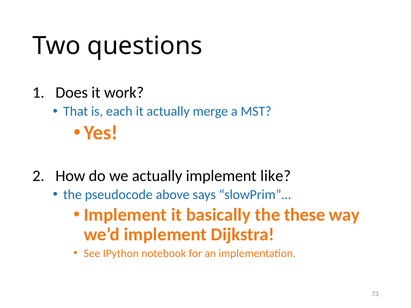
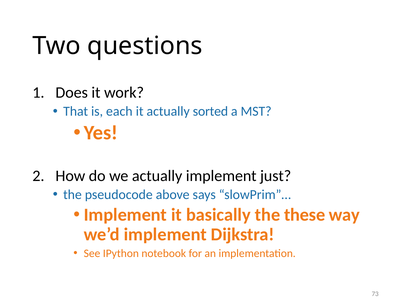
merge: merge -> sorted (210, 112)
like: like -> just (276, 176)
